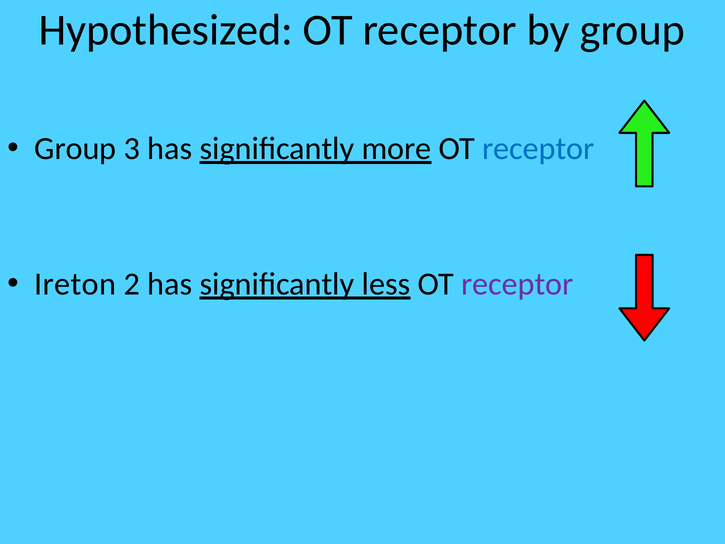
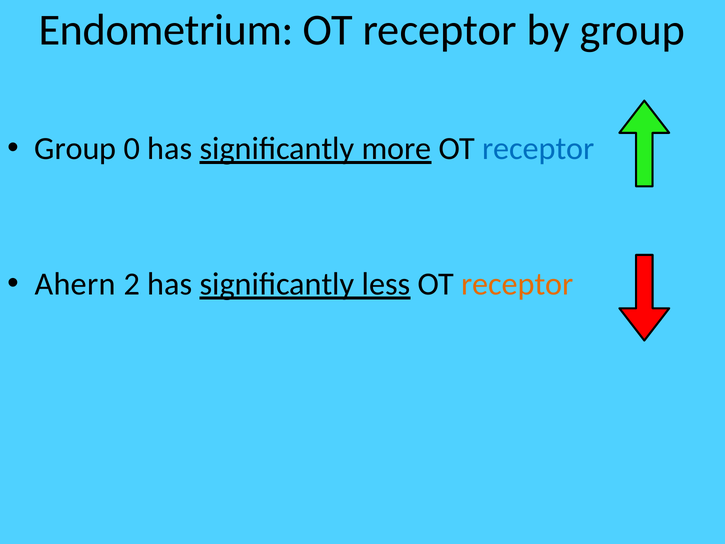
Hypothesized: Hypothesized -> Endometrium (166, 30)
3: 3 -> 0 (132, 149)
Ireton: Ireton -> Ahern (75, 284)
receptor colour: purple -> orange (517, 284)
